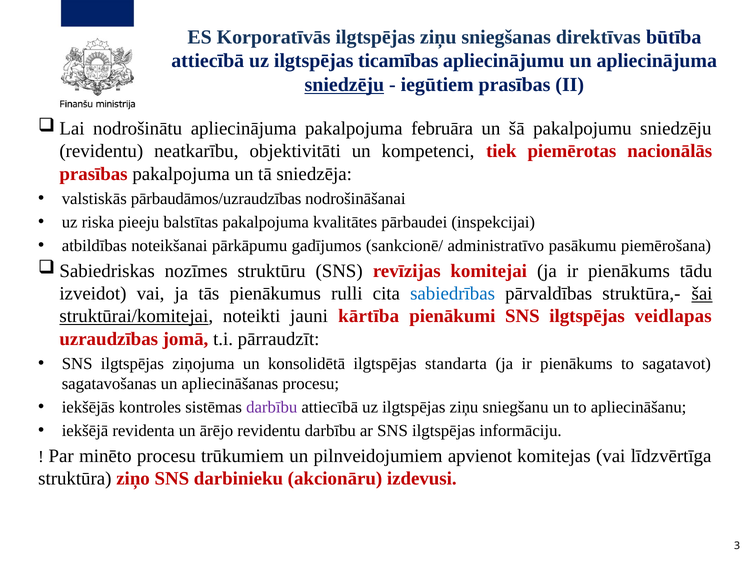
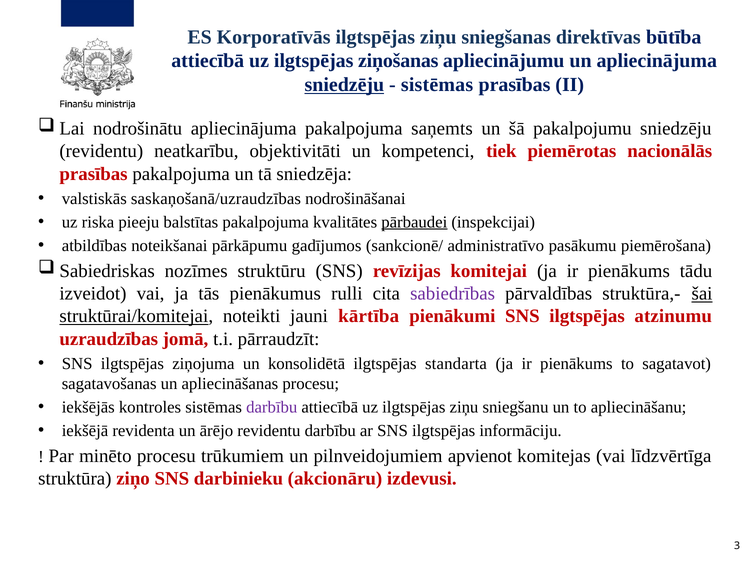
ticamības: ticamības -> ziņošanas (398, 61)
iegūtiem: iegūtiem -> sistēmas (437, 85)
februāra: februāra -> saņemts (442, 128)
pārbaudāmos/uzraudzības: pārbaudāmos/uzraudzības -> saskaņošanā/uzraudzības (216, 198)
pārbaudei underline: none -> present (414, 222)
sabiedrības colour: blue -> purple (453, 294)
veidlapas: veidlapas -> atzinumu (673, 316)
